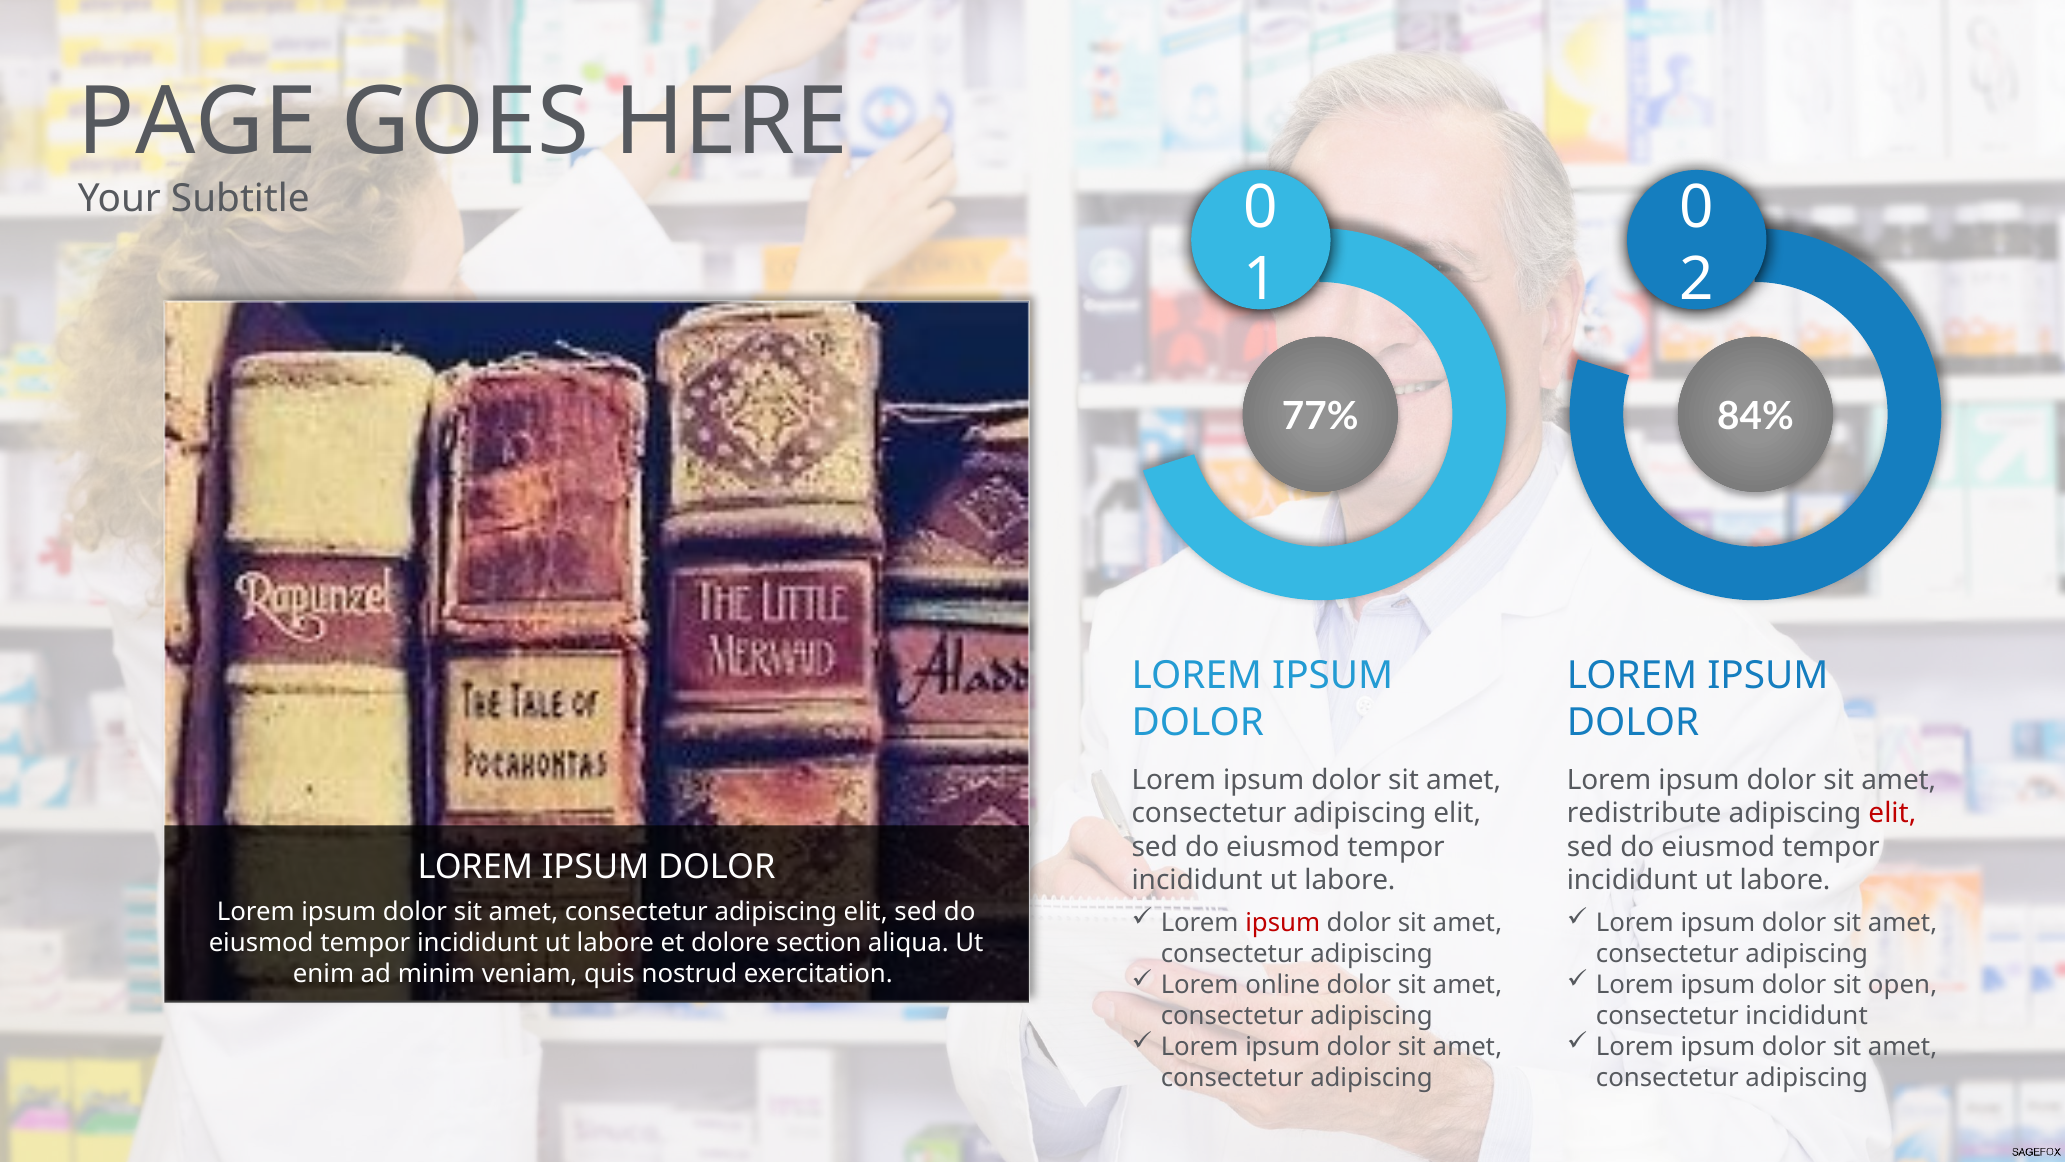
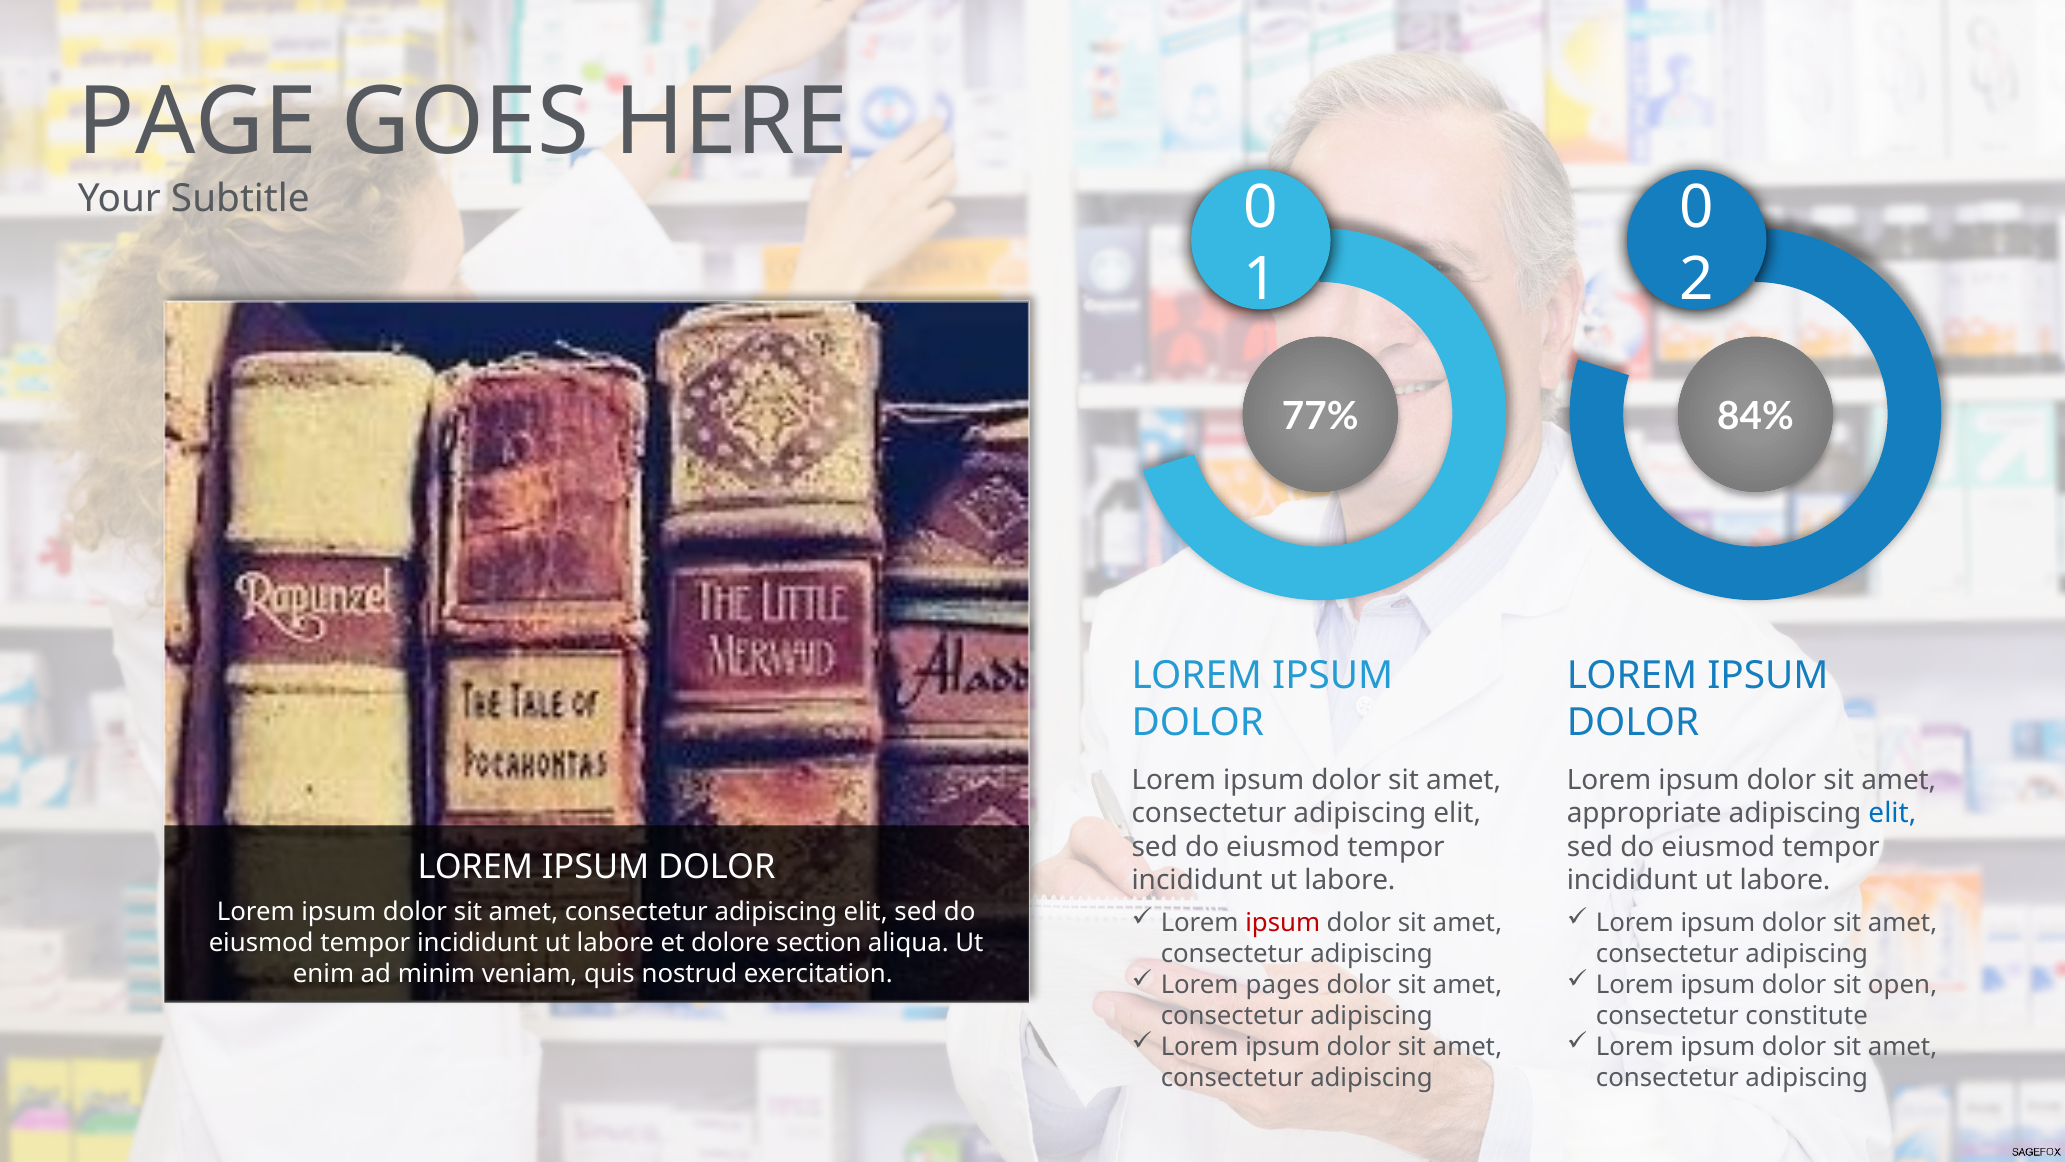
redistribute: redistribute -> appropriate (1644, 813)
elit colour: red -> blue (1892, 813)
online: online -> pages (1283, 985)
consectetur incididunt: incididunt -> constitute (1807, 1016)
